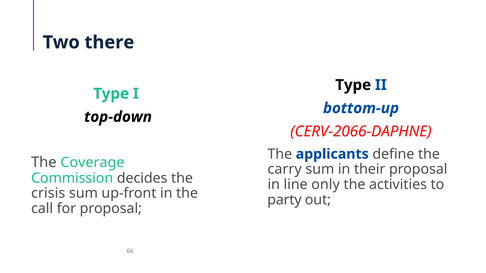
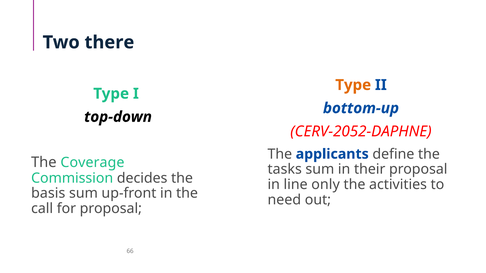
Type colour: black -> orange (353, 85)
CERV-2066-DAPHNE: CERV-2066-DAPHNE -> CERV-2052-DAPHNE (361, 132)
carry: carry -> tasks (285, 170)
crisis: crisis -> basis (48, 194)
party: party -> need (284, 200)
